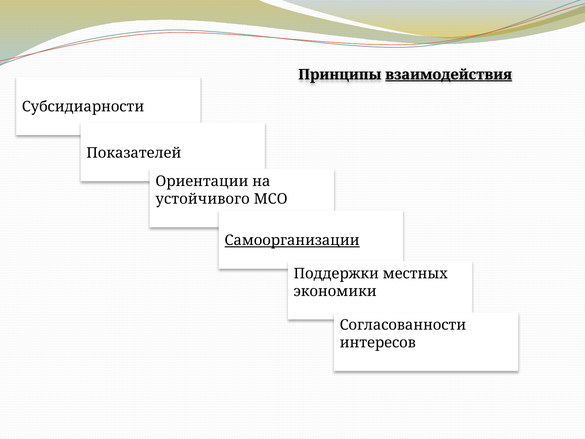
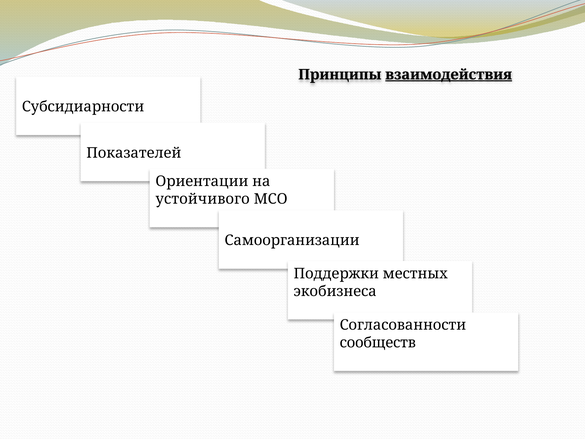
Самоорганизации underline: present -> none (292, 240)
экономики: экономики -> экобизнеса (335, 291)
интересов: интересов -> сообществ (378, 343)
